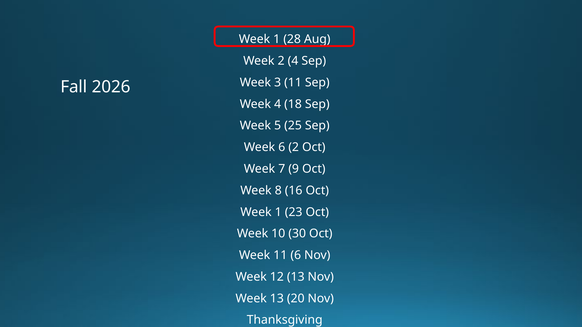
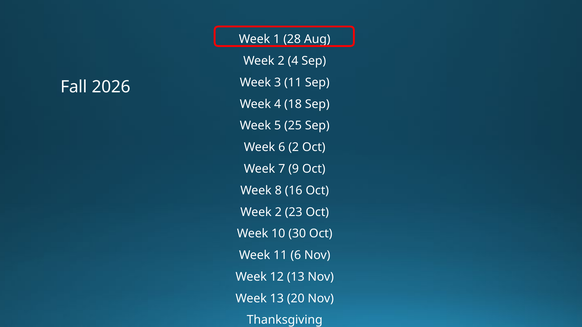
1: 1 -> 2 (278, 212)
